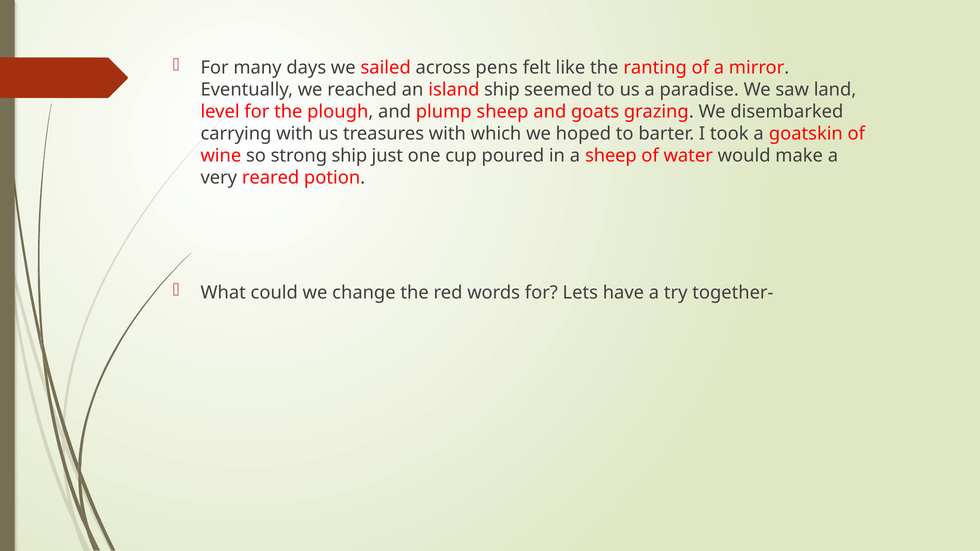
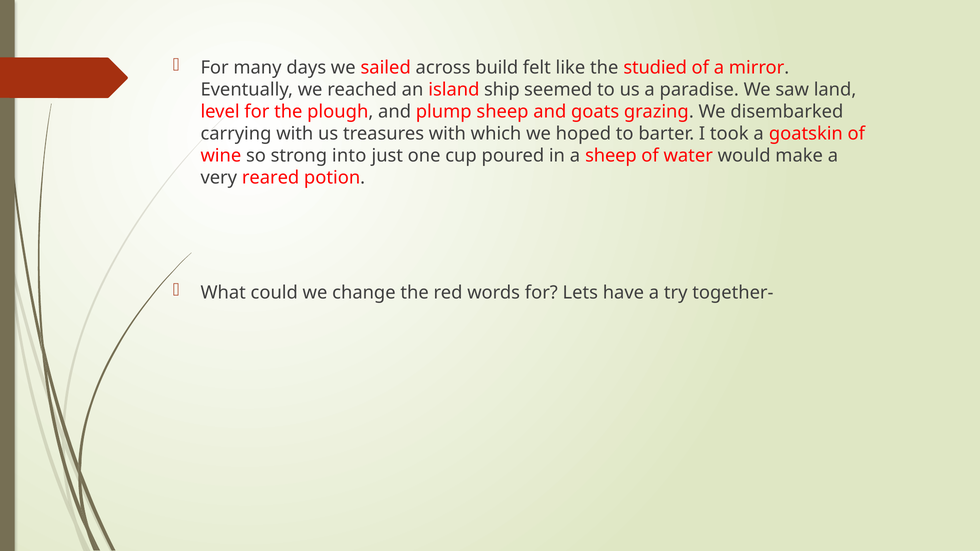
pens: pens -> build (497, 68)
ranting: ranting -> studied (655, 68)
strong ship: ship -> into (349, 156)
